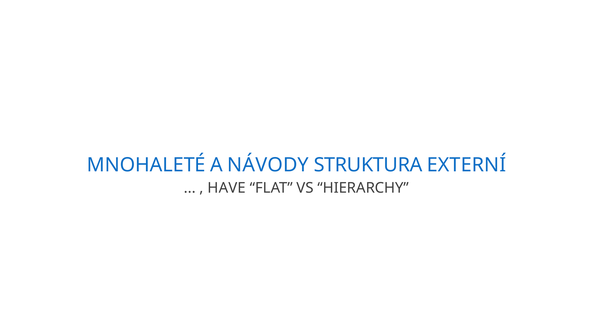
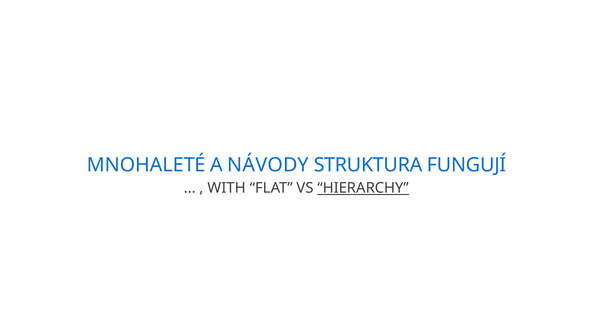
EXTERNÍ: EXTERNÍ -> FUNGUJÍ (467, 165)
HAVE: HAVE -> WITH (227, 188)
HIERARCHY underline: none -> present (363, 188)
